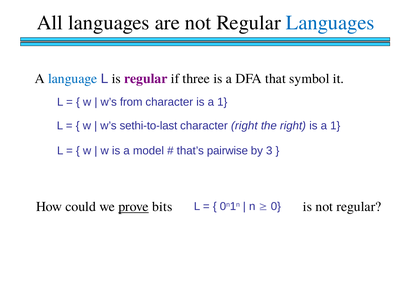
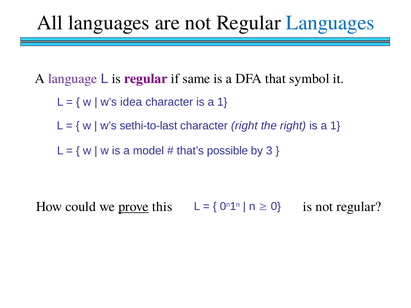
language colour: blue -> purple (73, 79)
three: three -> same (196, 79)
from: from -> idea (131, 102)
pairwise: pairwise -> possible (227, 151)
bits: bits -> this (162, 207)
